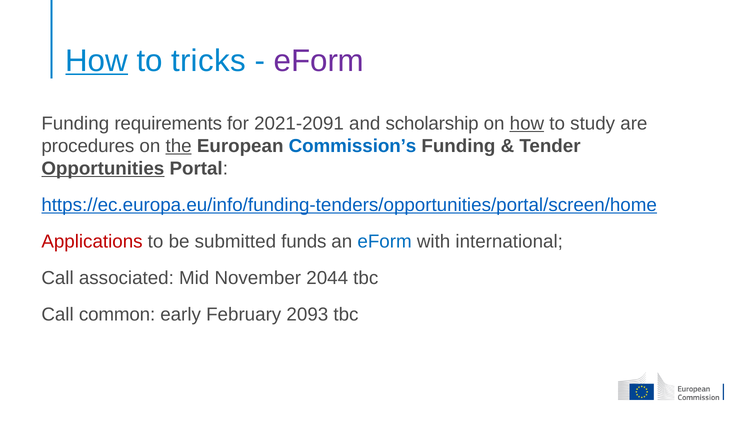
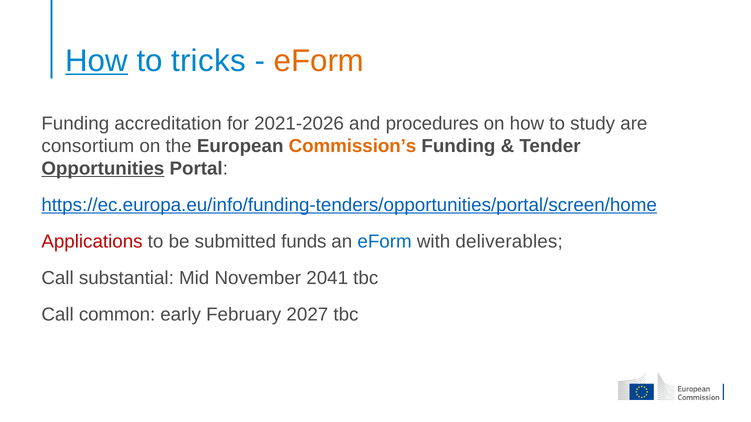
eForm colour: purple -> orange (319, 61)
requirements: requirements -> accreditation (168, 124)
2021-2091: 2021-2091 -> 2021-2026 (299, 124)
scholarship: scholarship -> procedures (432, 124)
how underline: present -> none (527, 124)
procedures: procedures -> consortium (88, 146)
the underline: present -> none (179, 146)
Commission’s colour: blue -> orange (352, 146)
international: international -> deliverables (509, 242)
associated: associated -> substantial (126, 278)
2044: 2044 -> 2041 (327, 278)
2093: 2093 -> 2027 (307, 315)
